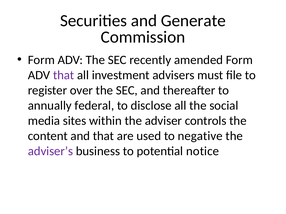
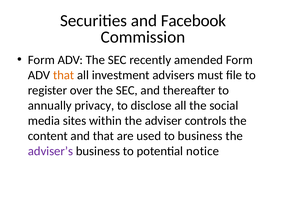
Generate: Generate -> Facebook (193, 21)
that colour: purple -> orange (64, 75)
federal: federal -> privacy (94, 106)
to negative: negative -> business (200, 136)
